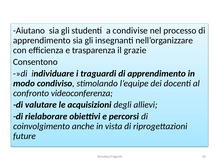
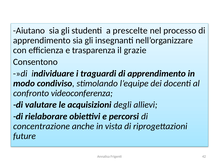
condivise: condivise -> prescelte (130, 31)
coinvolgimento: coinvolgimento -> concentrazione (42, 126)
